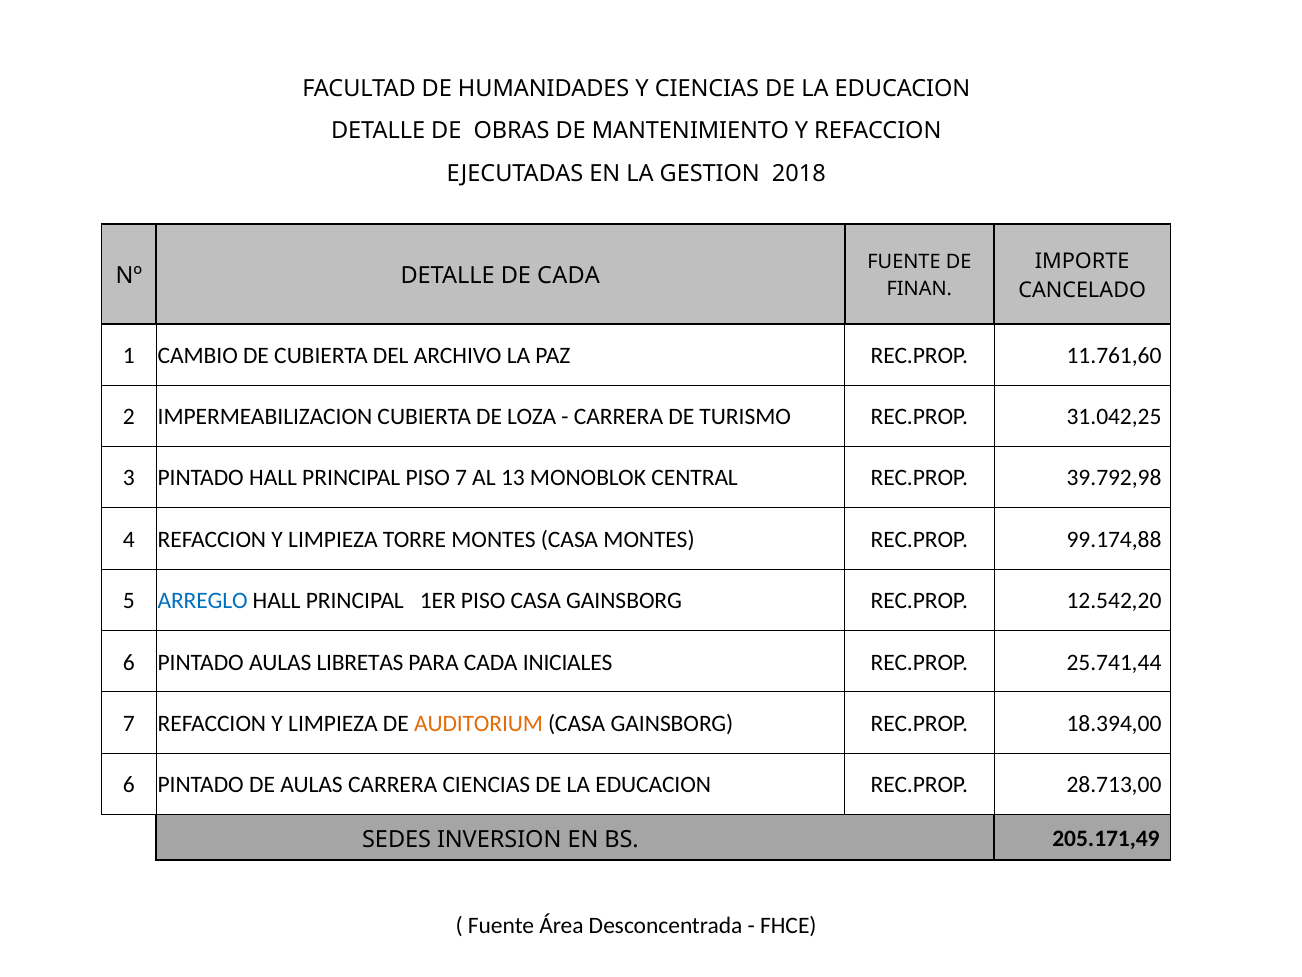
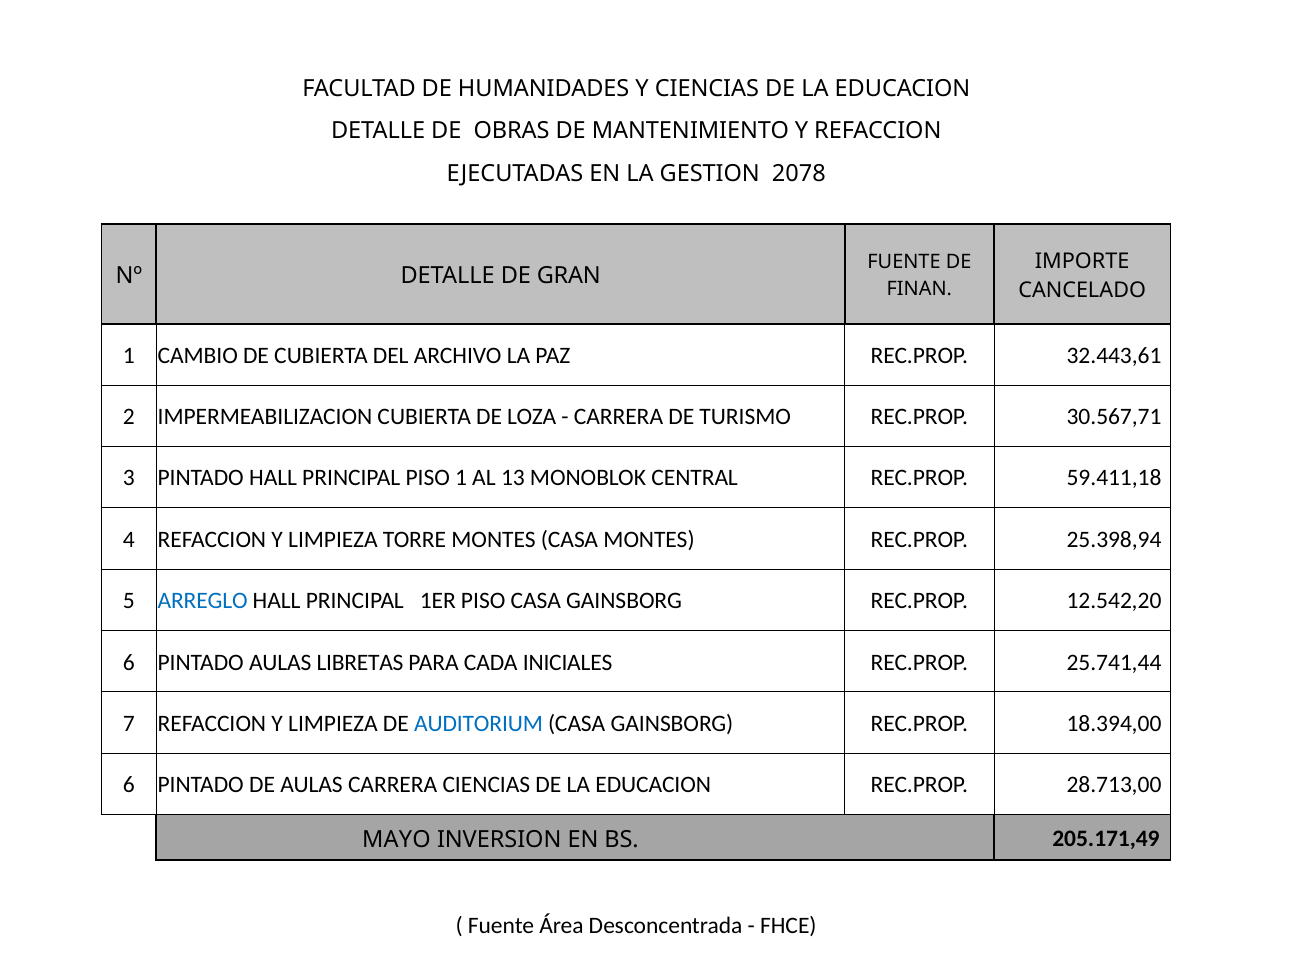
2018: 2018 -> 2078 (799, 173)
DE CADA: CADA -> GRAN (569, 276)
11.761,60: 11.761,60 -> 32.443,61 (1114, 355)
31.042,25: 31.042,25 -> 30.567,71 (1114, 417)
PISO 7: 7 -> 1 (461, 478)
39.792,98: 39.792,98 -> 59.411,18 (1114, 478)
99.174,88: 99.174,88 -> 25.398,94 (1114, 539)
AUDITORIUM colour: orange -> blue (479, 723)
SEDES: SEDES -> MAYO (396, 839)
